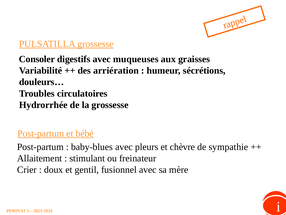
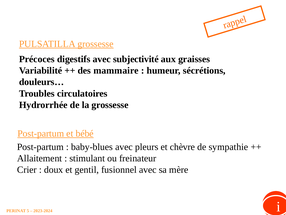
Consoler: Consoler -> Précoces (37, 59)
muqueuses: muqueuses -> subjectivité (136, 59)
arriération: arriération -> mammaire (116, 70)
